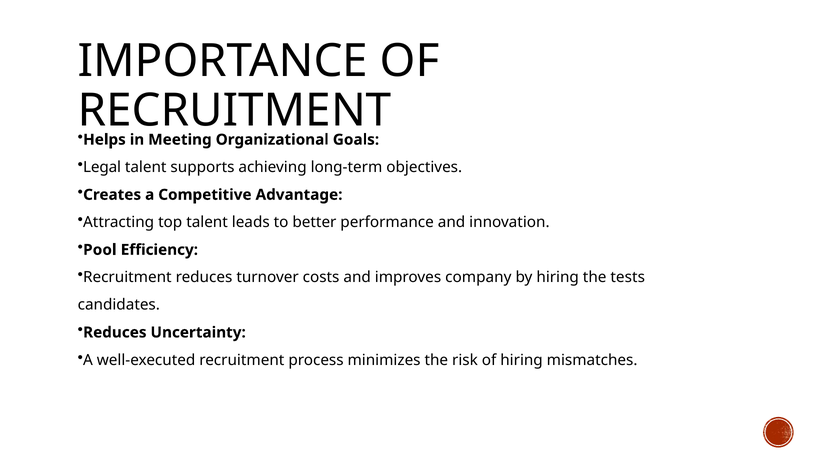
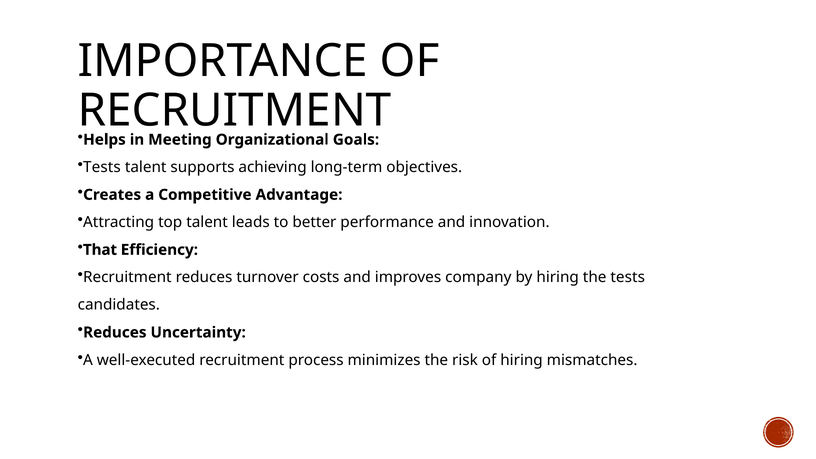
Legal: Legal -> Tests (102, 167)
Pool: Pool -> That (100, 250)
